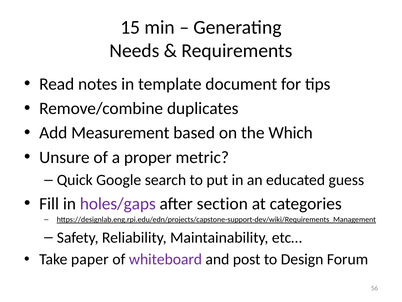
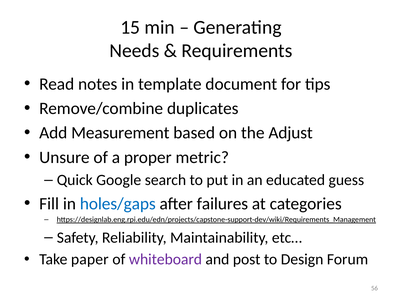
Which: Which -> Adjust (291, 133)
holes/gaps colour: purple -> blue (118, 203)
section: section -> failures (222, 203)
